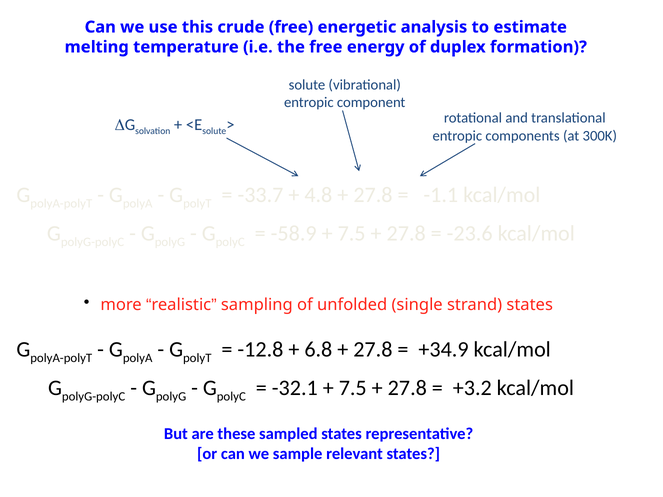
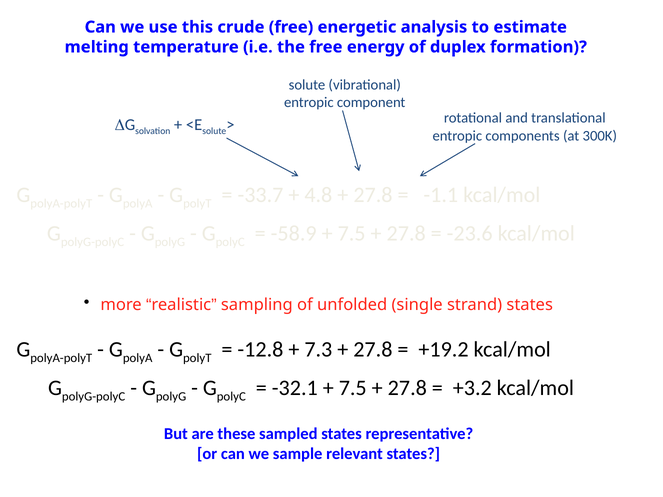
6.8: 6.8 -> 7.3 (318, 350)
+34.9: +34.9 -> +19.2 (444, 350)
